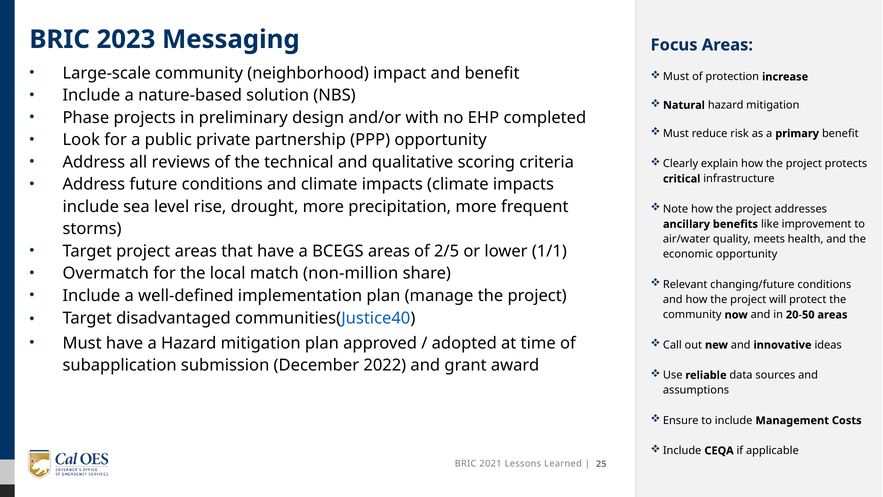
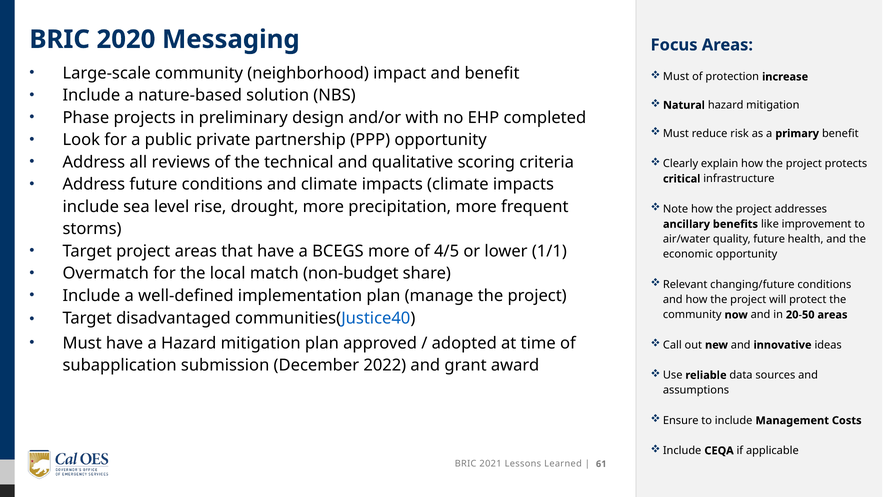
2023: 2023 -> 2020 (126, 39)
quality meets: meets -> future (769, 239)
BCEGS areas: areas -> more (389, 251)
2/5: 2/5 -> 4/5 (447, 251)
non-million: non-million -> non-budget (351, 273)
25: 25 -> 61 (601, 464)
